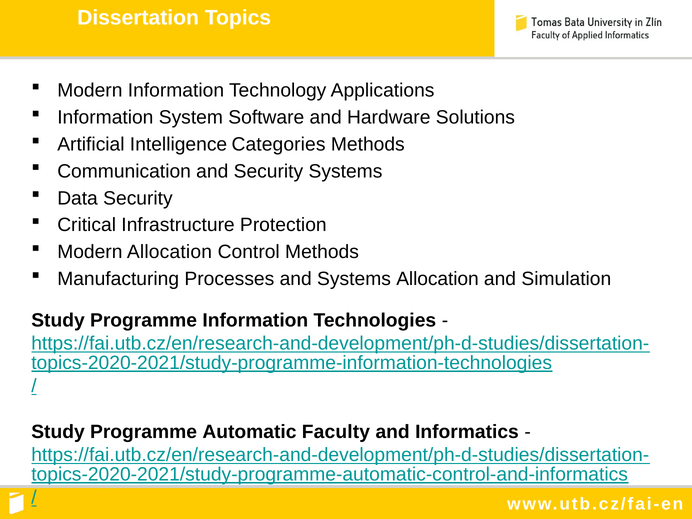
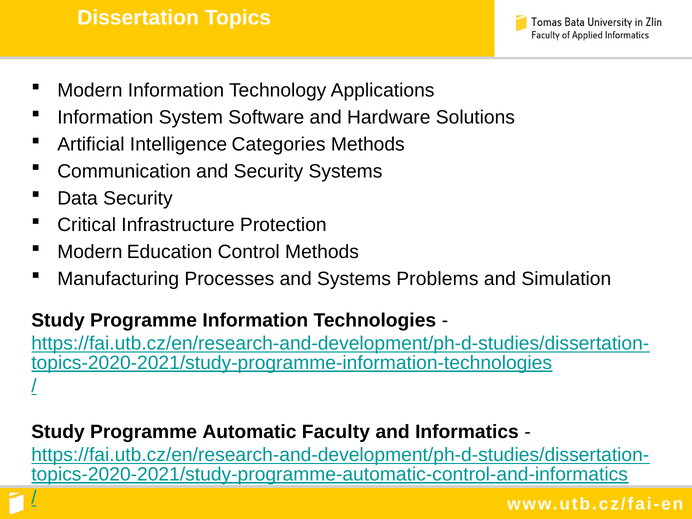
Modern Allocation: Allocation -> Education (170, 252)
Systems Allocation: Allocation -> Problems (437, 279)
